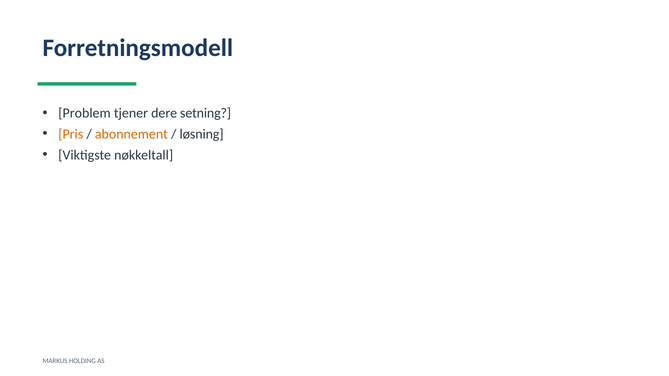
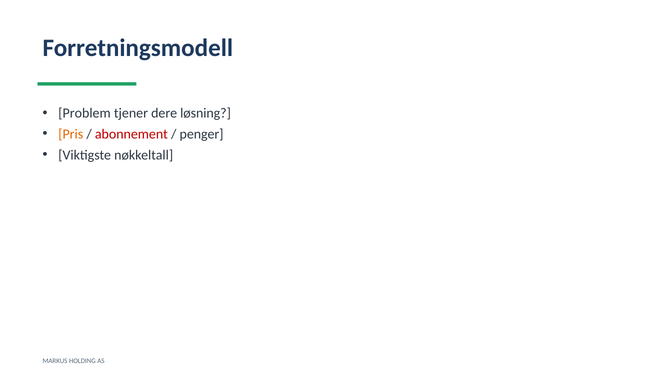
setning: setning -> løsning (206, 113)
abonnement colour: orange -> red (131, 134)
løsning: løsning -> penger (202, 134)
